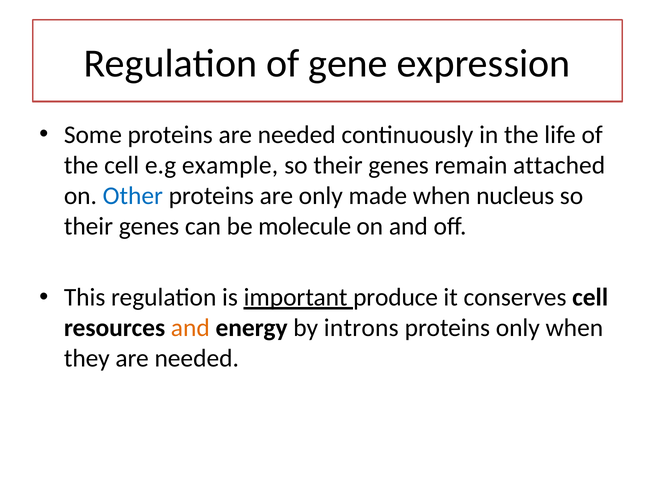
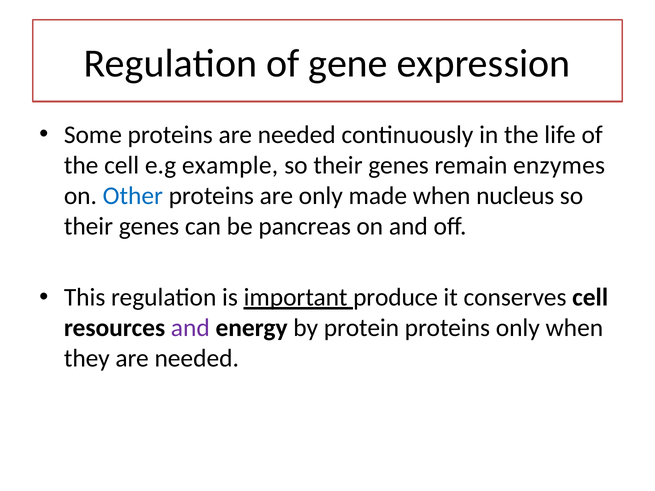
attached: attached -> enzymes (559, 165)
molecule: molecule -> pancreas (305, 226)
and colour: orange -> purple (190, 328)
introns: introns -> protein (361, 328)
